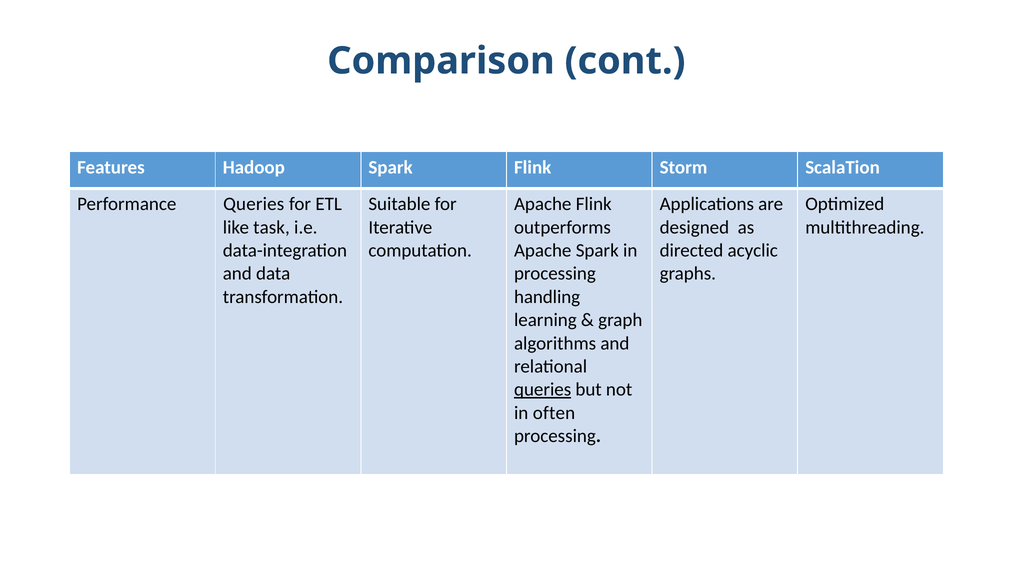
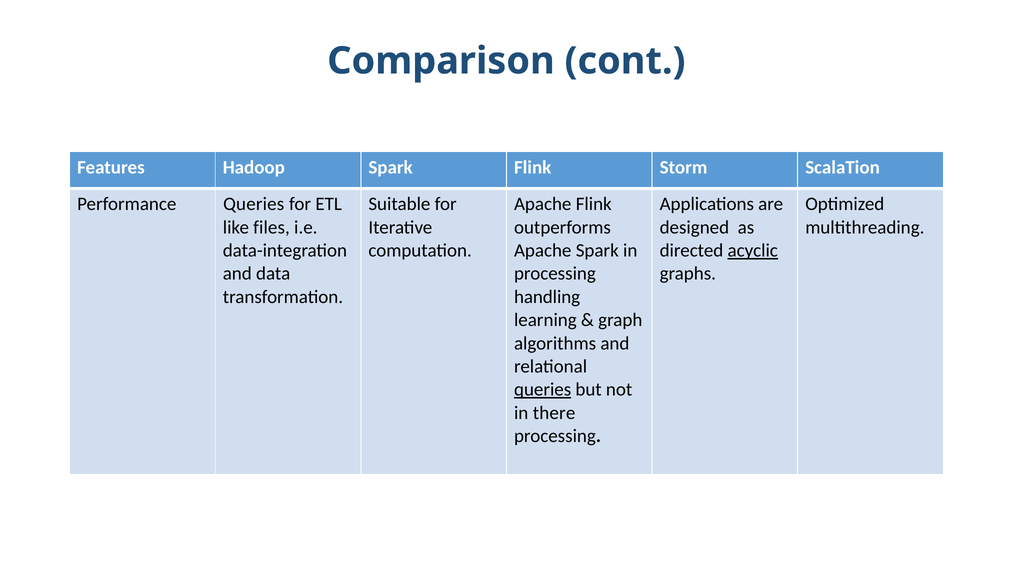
task: task -> files (271, 227)
acyclic underline: none -> present (753, 250)
often: often -> there (554, 413)
